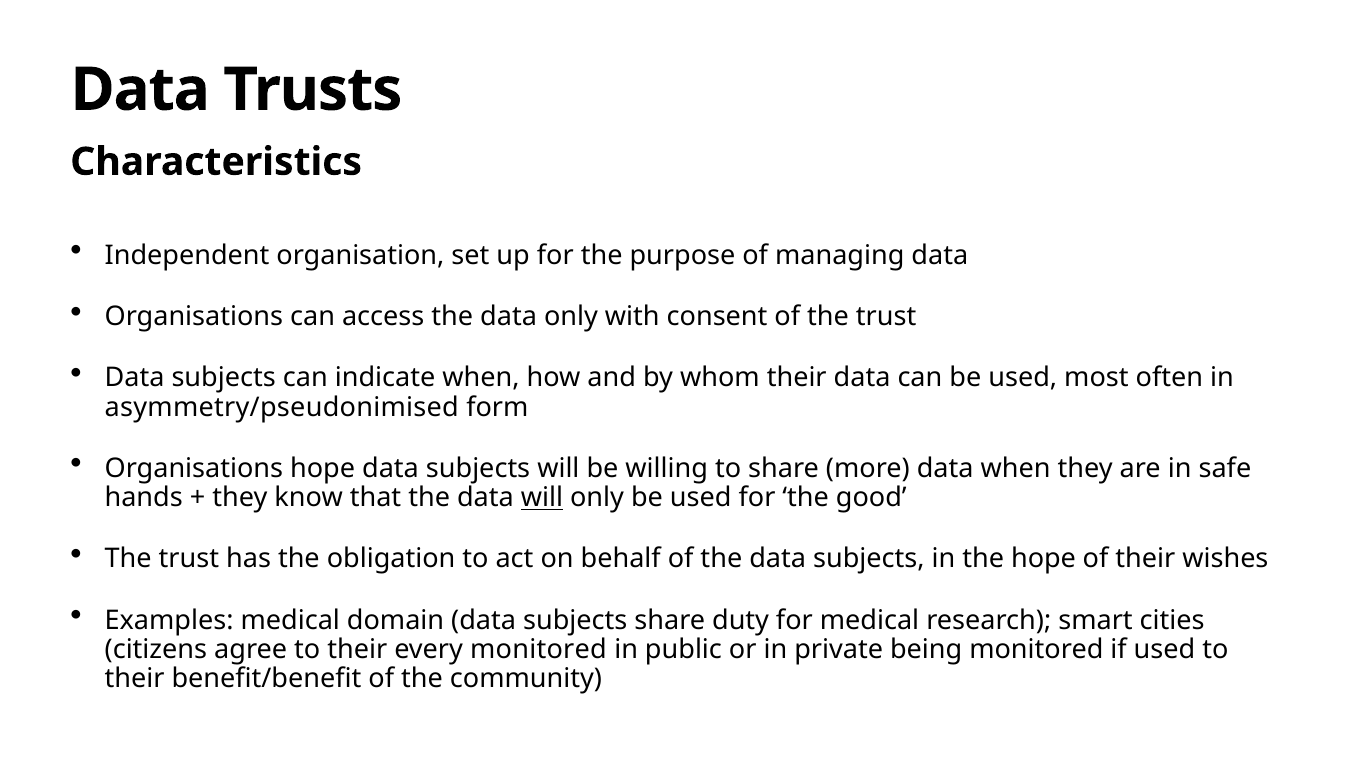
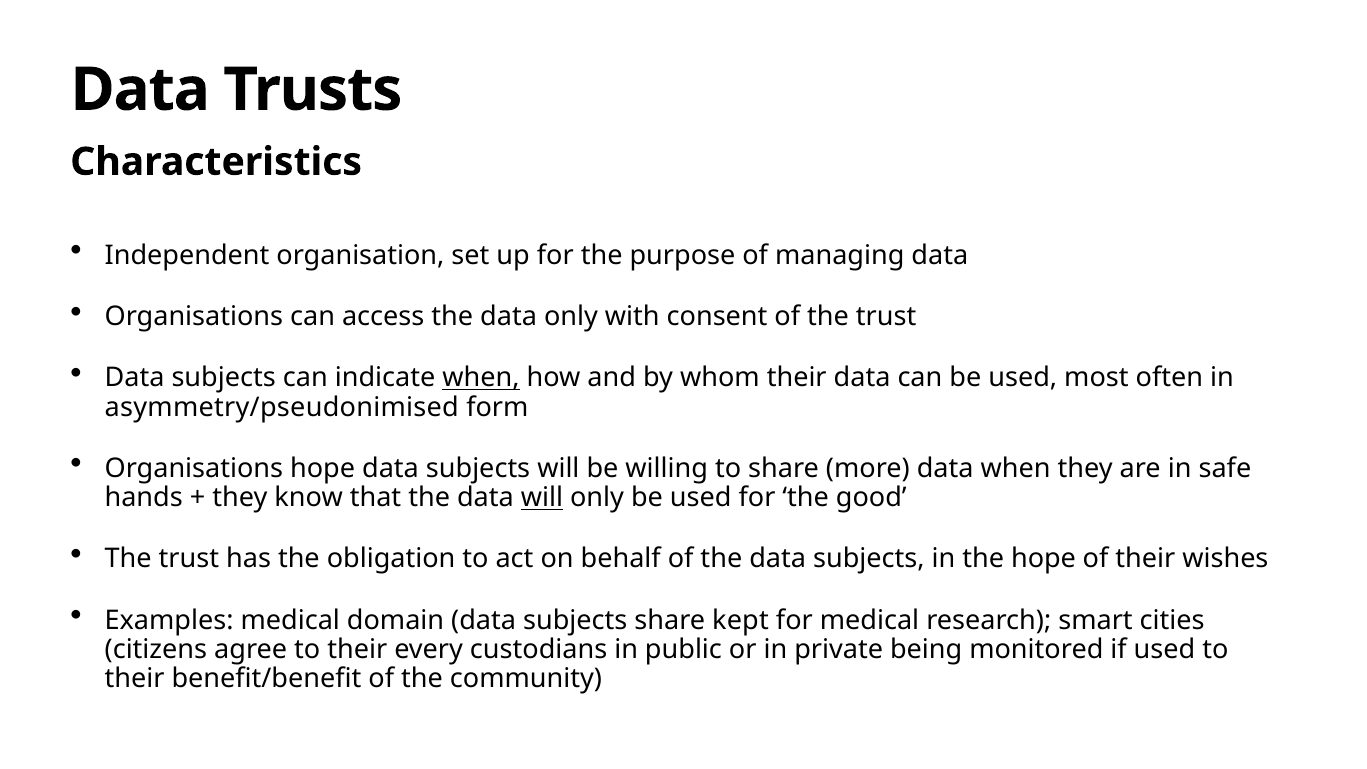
when underline: none -> present (481, 378)
duty: duty -> kept (741, 620)
every monitored: monitored -> custodians (539, 649)
